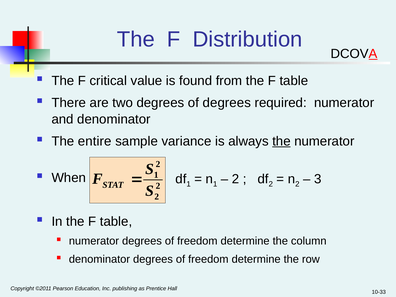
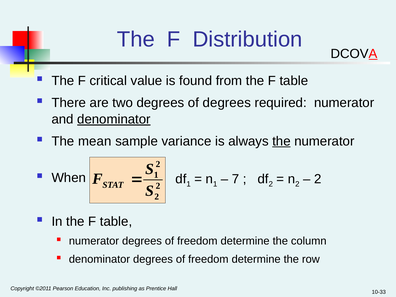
denominator underline: none -> present (114, 119)
entire: entire -> mean (95, 141)
2: 2 -> 7 (236, 179)
3: 3 -> 2 (318, 179)
